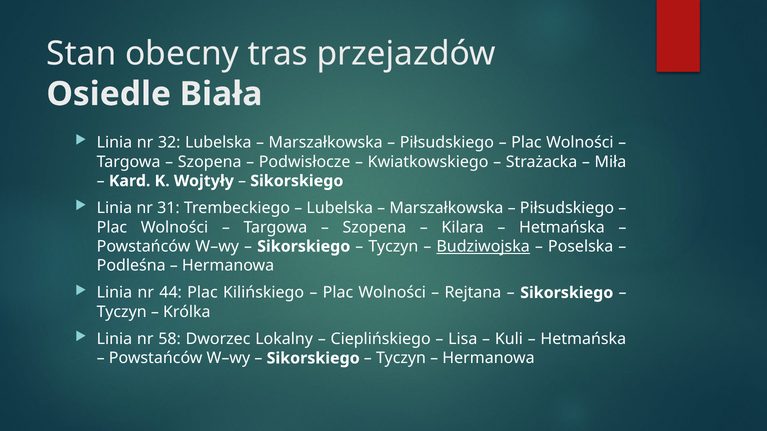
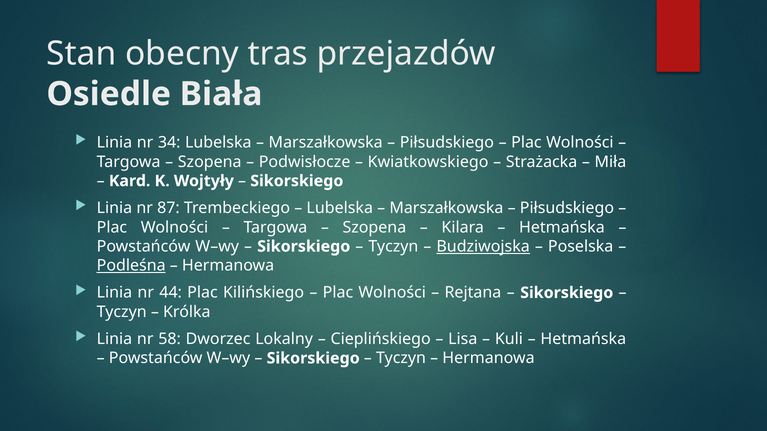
32: 32 -> 34 (169, 143)
31: 31 -> 87 (168, 208)
Podleśna underline: none -> present (131, 266)
